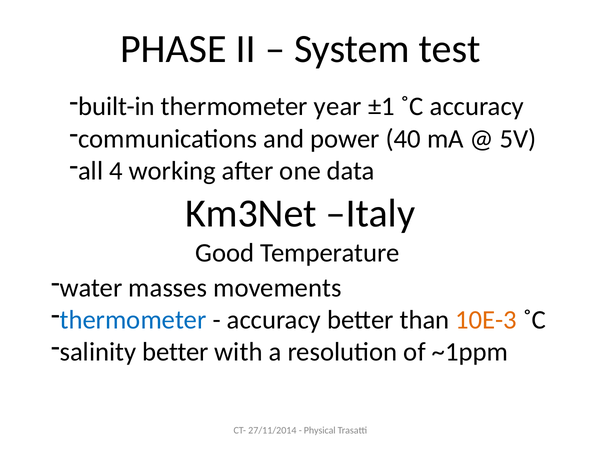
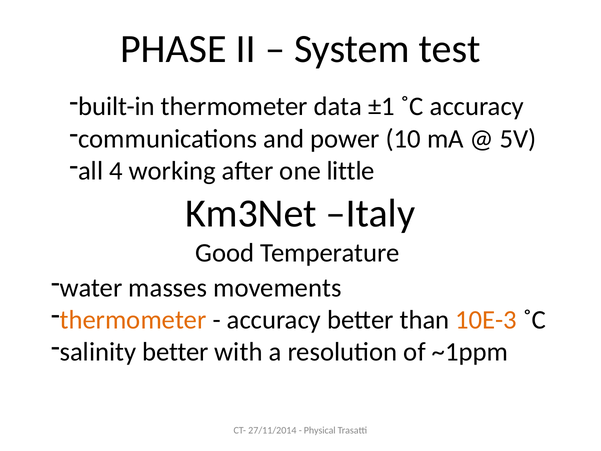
year: year -> data (338, 107)
40: 40 -> 10 (403, 139)
data: data -> little (351, 171)
thermometer colour: blue -> orange (133, 320)
